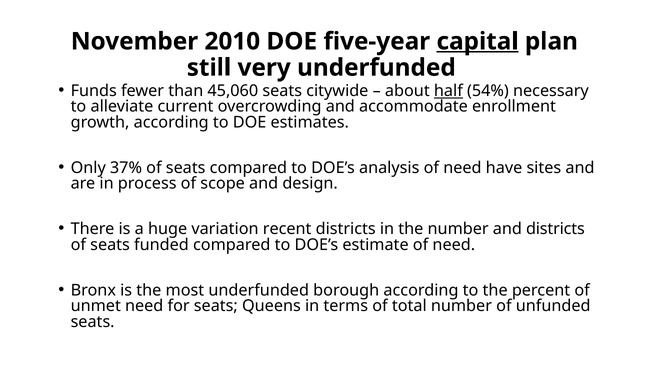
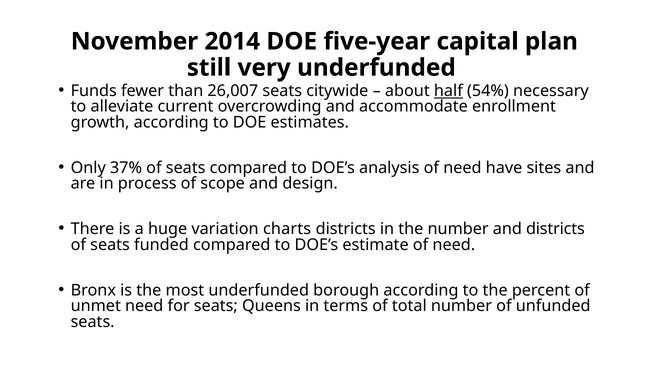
2010: 2010 -> 2014 (232, 41)
capital underline: present -> none (478, 41)
45,060: 45,060 -> 26,007 (233, 91)
recent: recent -> charts (287, 229)
